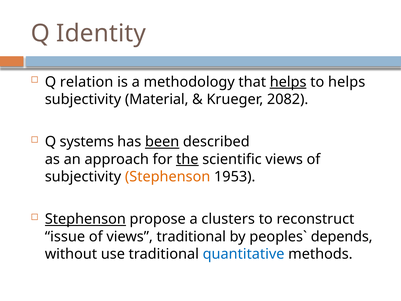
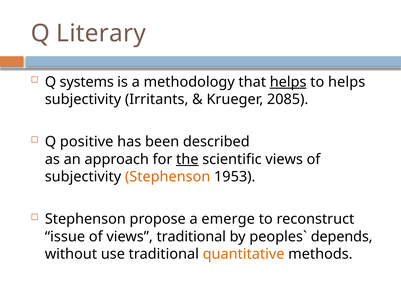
Identity: Identity -> Literary (101, 33)
relation: relation -> systems (87, 82)
Material: Material -> Irritants (157, 99)
2082: 2082 -> 2085 (288, 99)
systems: systems -> positive (87, 142)
been underline: present -> none (162, 142)
Stephenson underline: present -> none (85, 219)
clusters: clusters -> emerge (228, 219)
quantitative colour: blue -> orange (244, 254)
